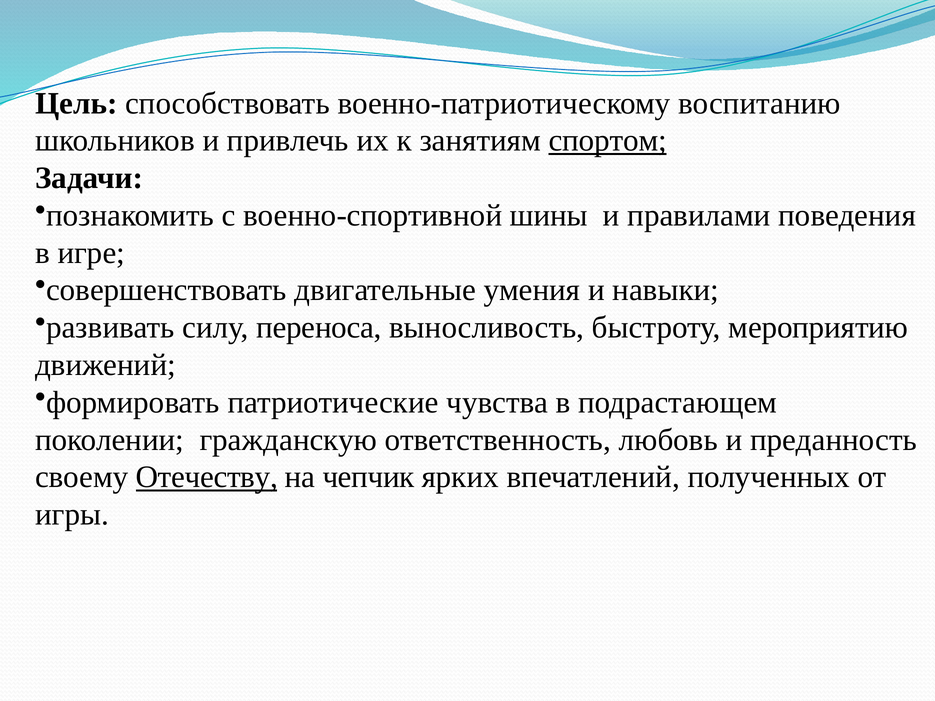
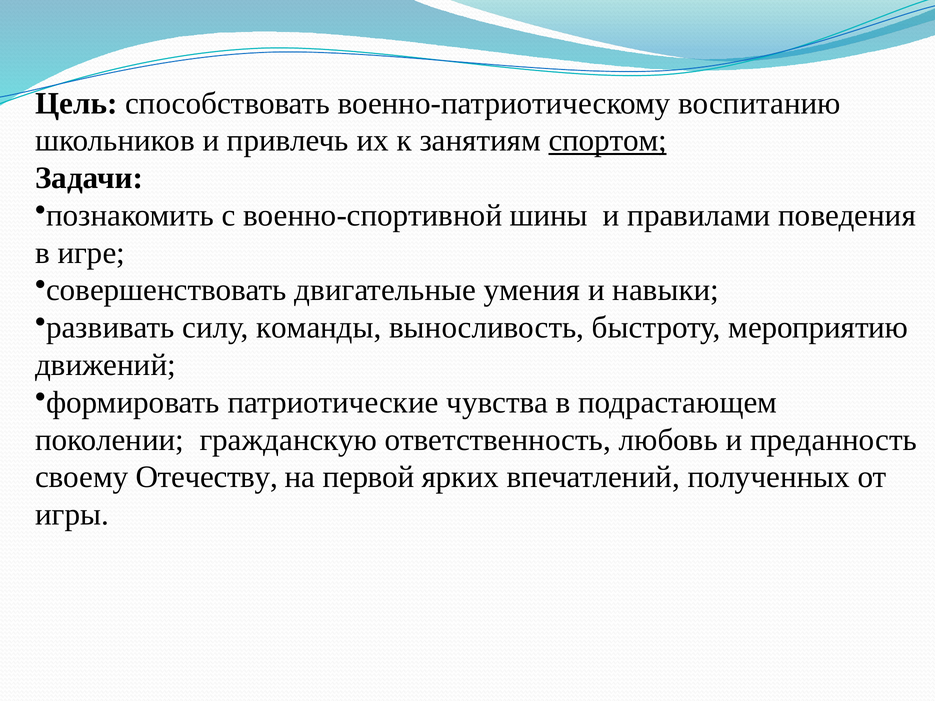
переноса: переноса -> команды (319, 328)
Отечеству underline: present -> none (207, 477)
чепчик: чепчик -> первой (369, 477)
